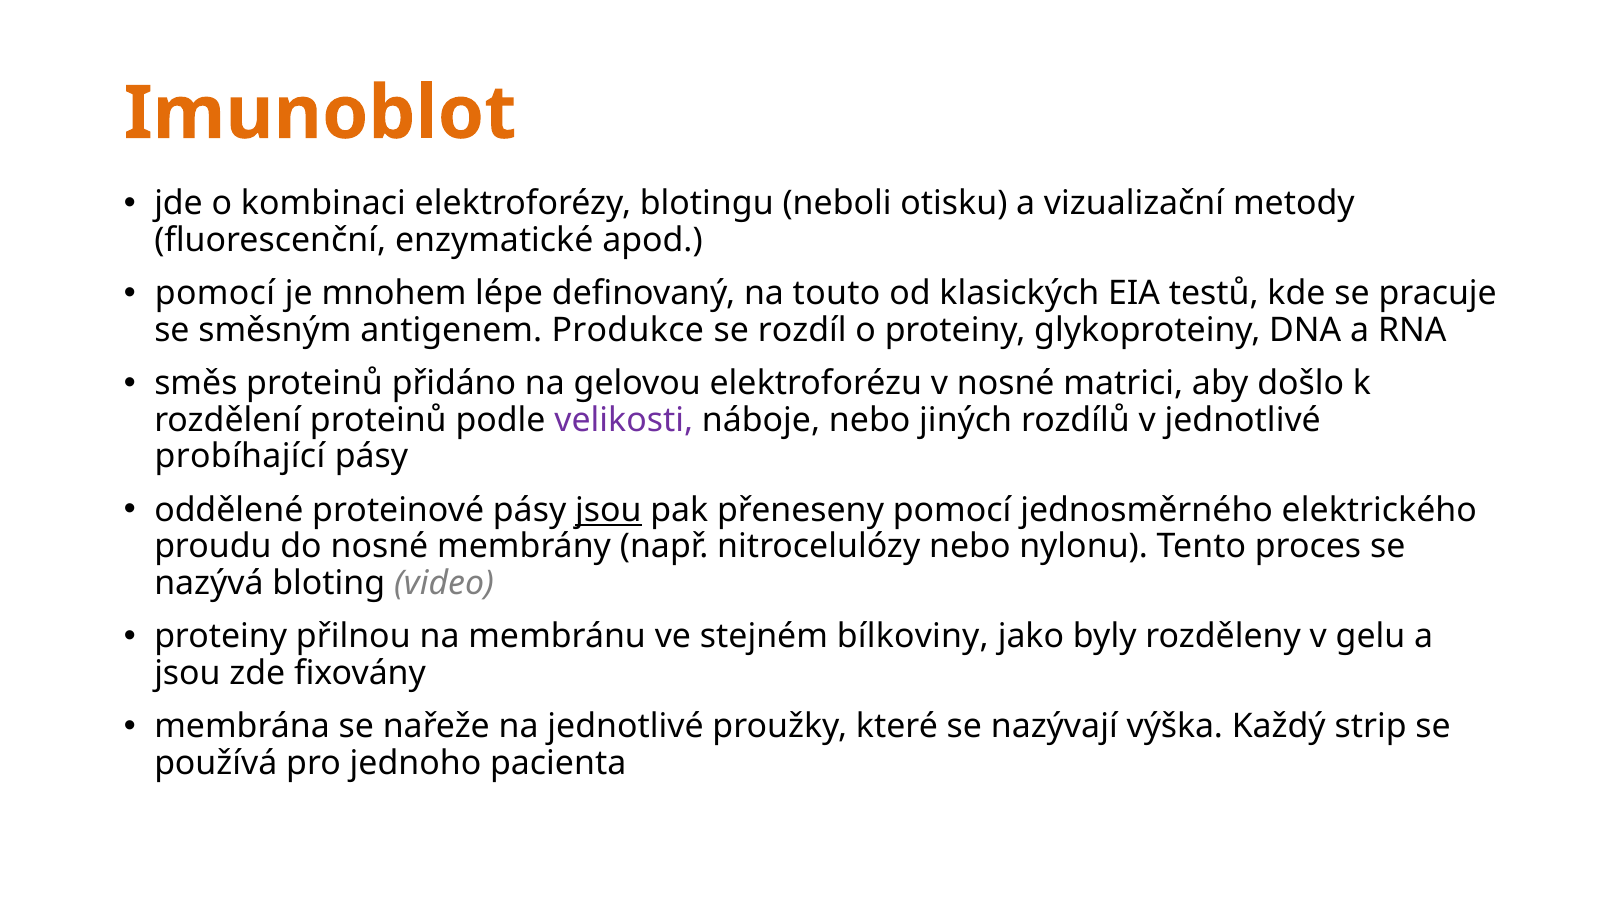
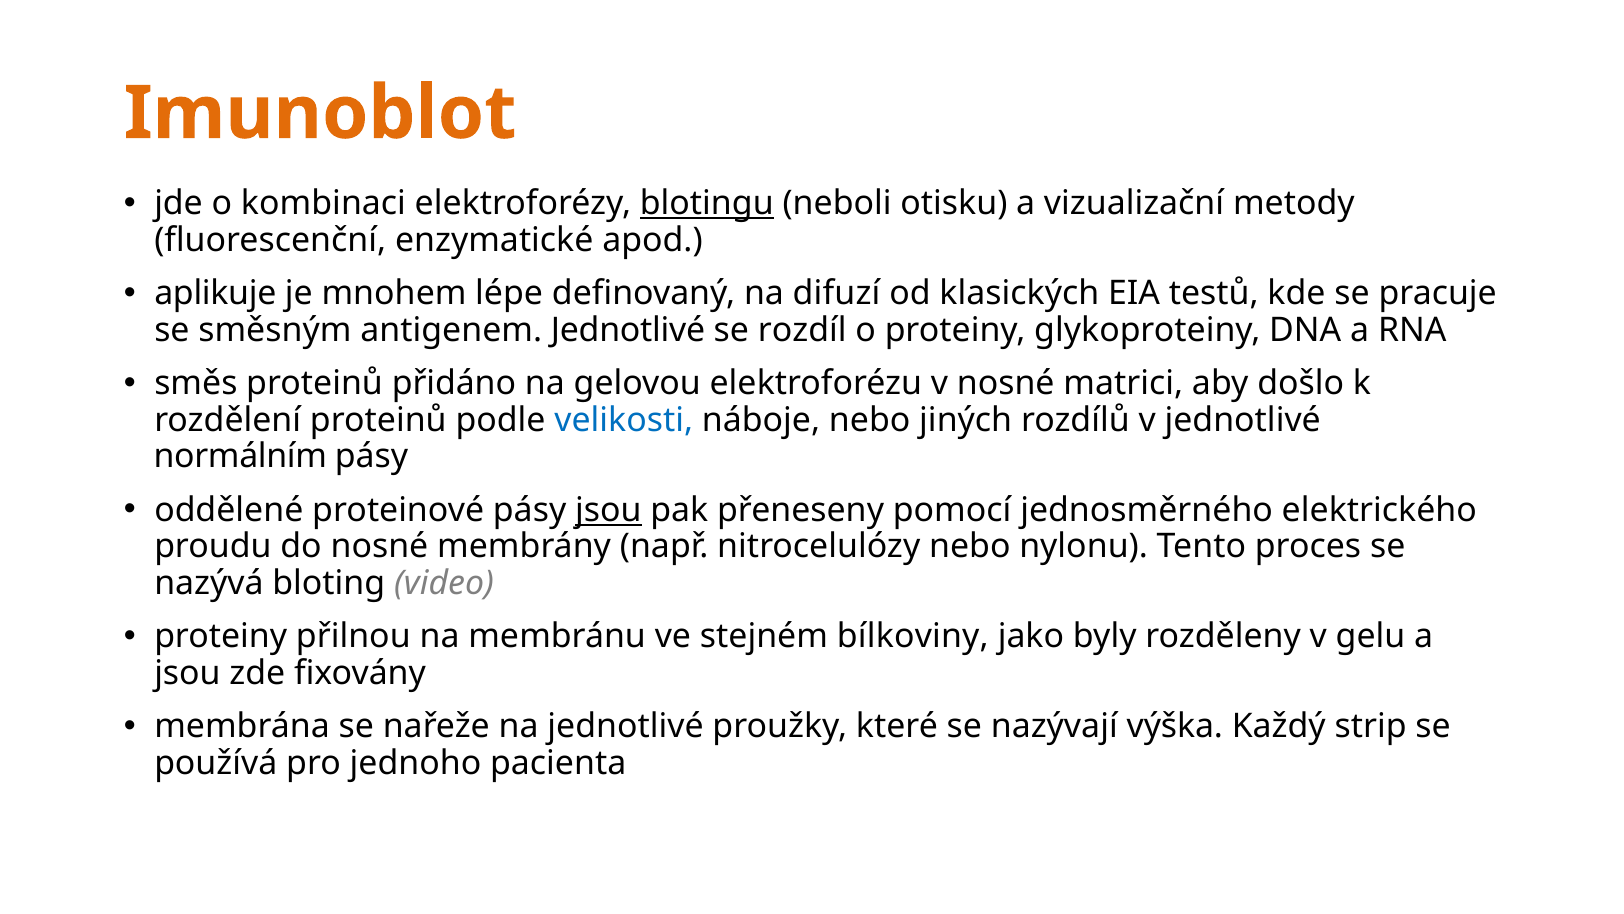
blotingu underline: none -> present (707, 203)
pomocí: pomocí -> aplikuje (215, 293)
touto: touto -> difuzí (837, 293)
antigenem Produkce: Produkce -> Jednotlivé (628, 330)
velikosti colour: purple -> blue (624, 420)
probíhající: probíhající -> normálním (240, 456)
